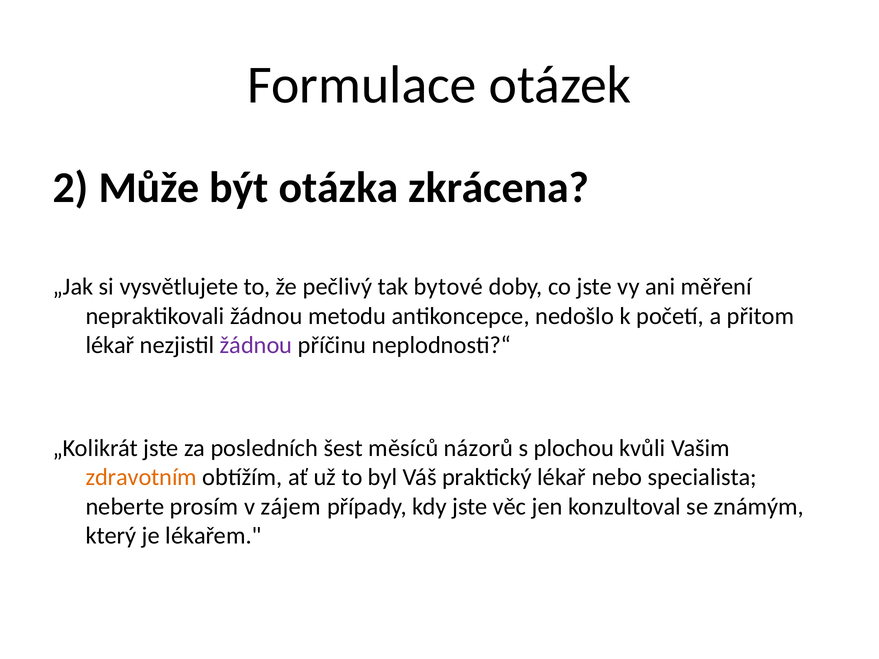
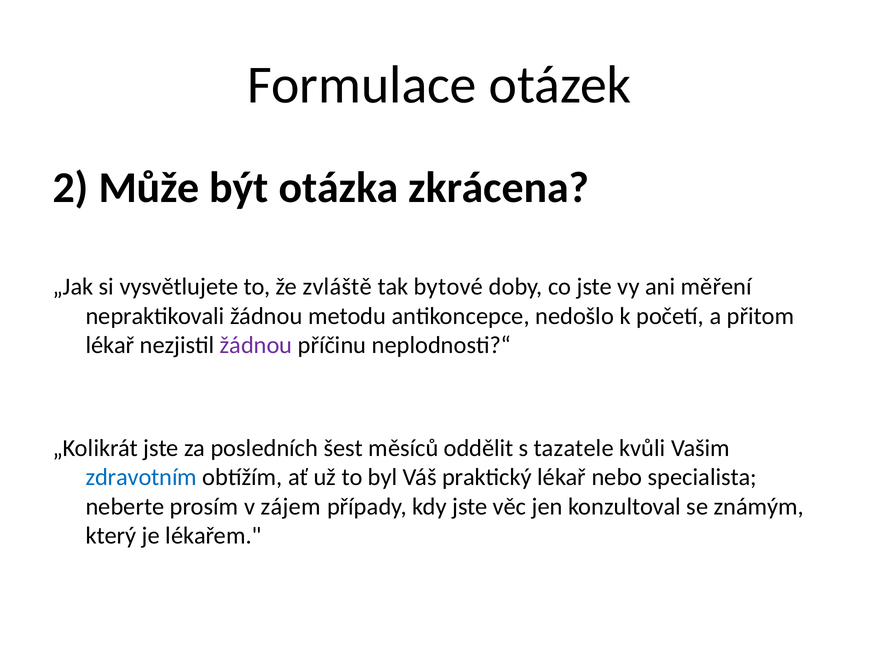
pečlivý: pečlivý -> zvláště (337, 287)
názorů: názorů -> oddělit (479, 448)
plochou: plochou -> tazatele (574, 448)
zdravotním colour: orange -> blue (141, 477)
